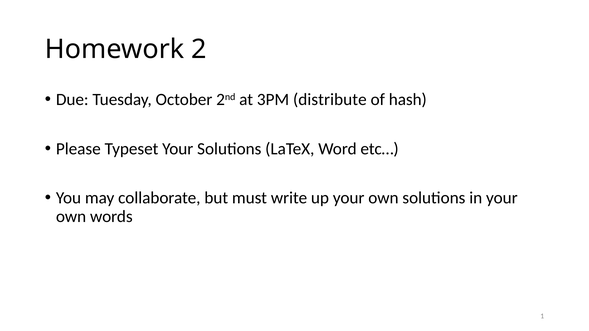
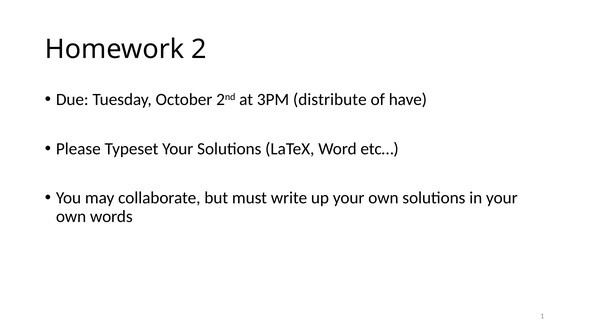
hash: hash -> have (408, 100)
